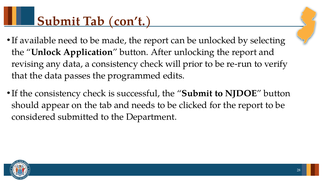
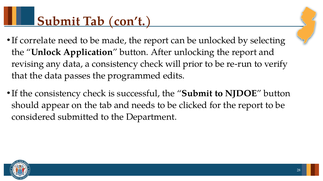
available: available -> correlate (38, 41)
